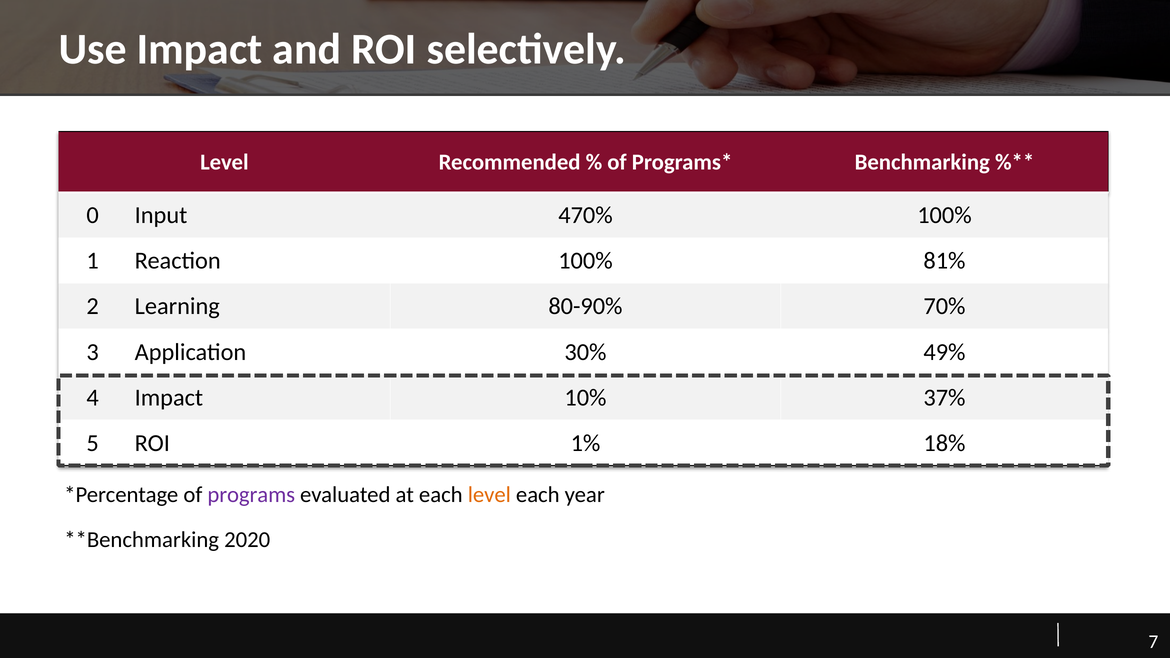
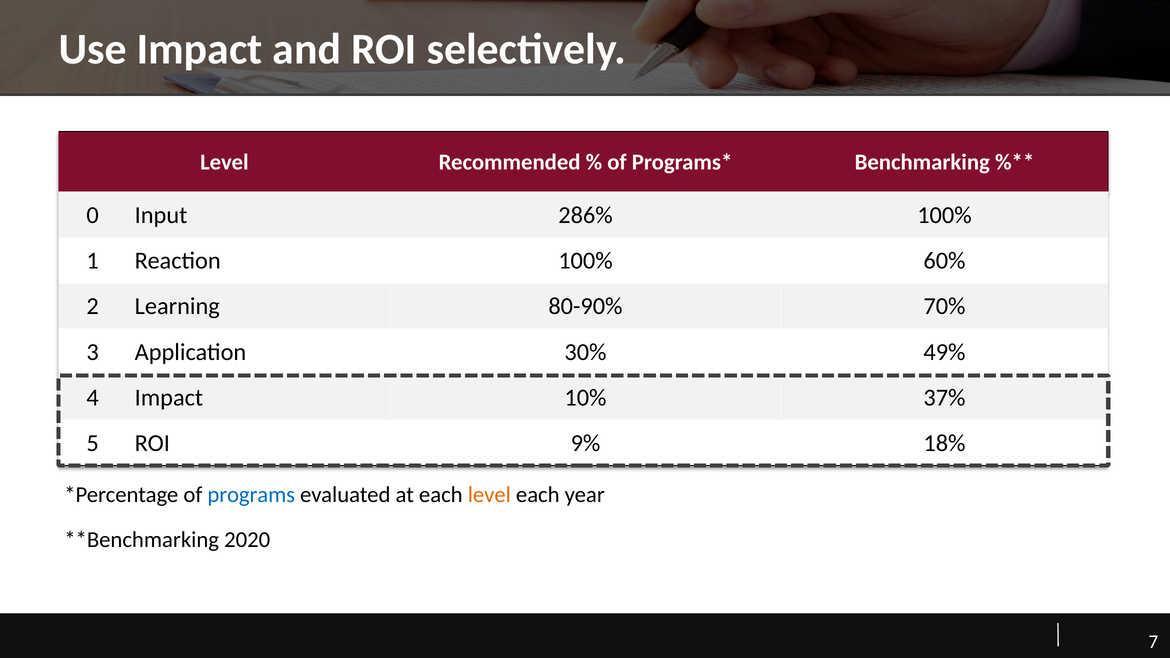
470%: 470% -> 286% (586, 215)
81%: 81% -> 60% (944, 261)
1%: 1% -> 9% (586, 443)
programs colour: purple -> blue (251, 495)
